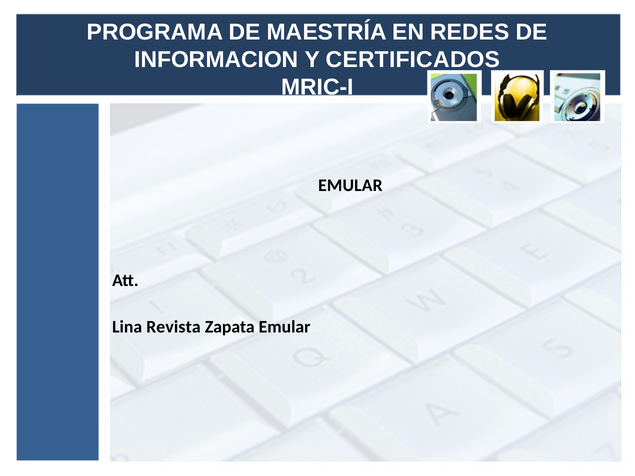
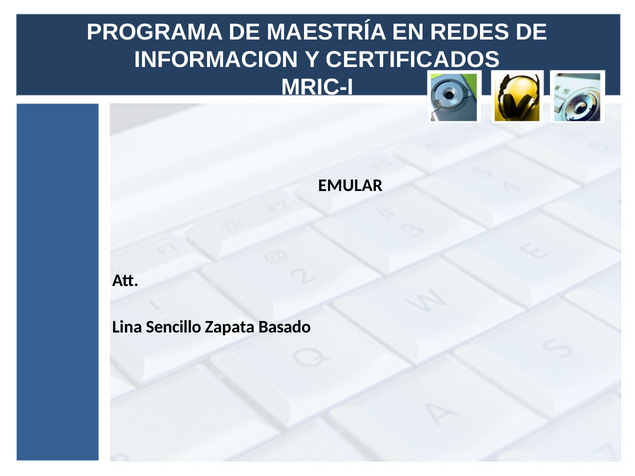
Revista: Revista -> Sencillo (174, 327)
Zapata Emular: Emular -> Basado (285, 327)
